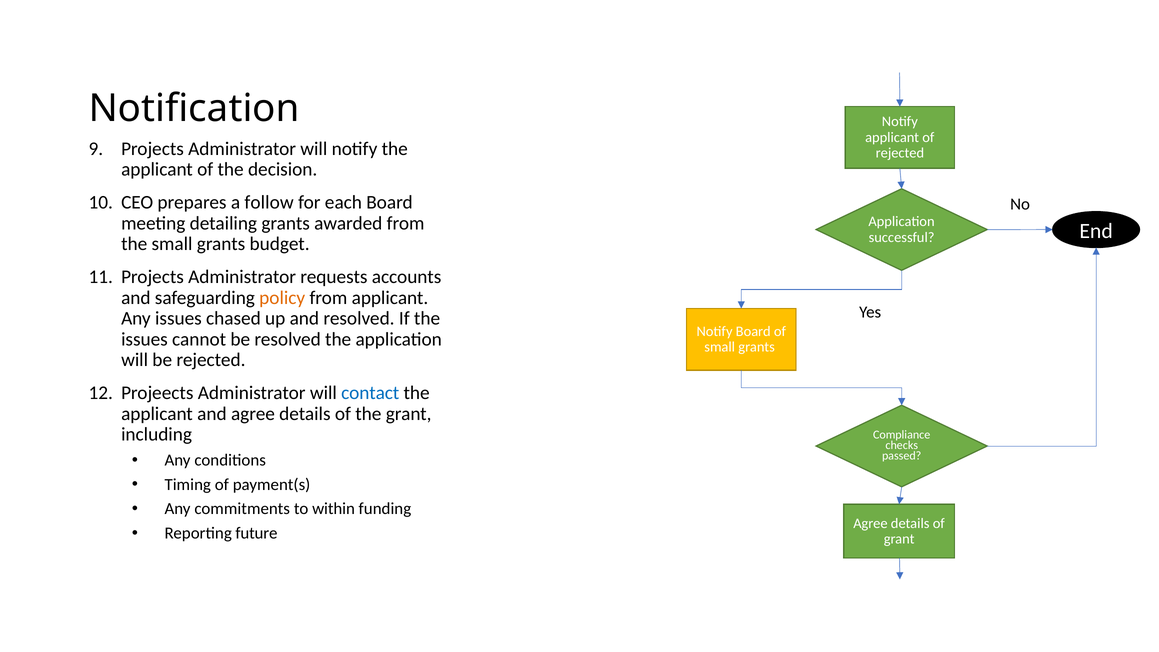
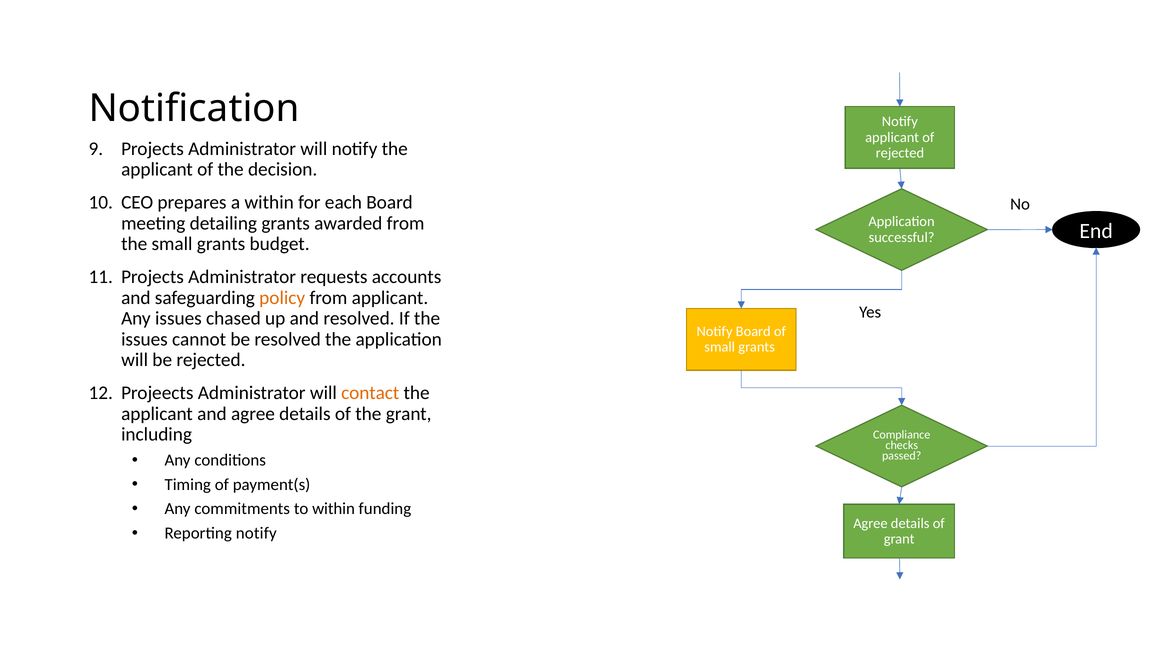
a follow: follow -> within (269, 202)
contact colour: blue -> orange (370, 393)
Reporting future: future -> notify (256, 533)
